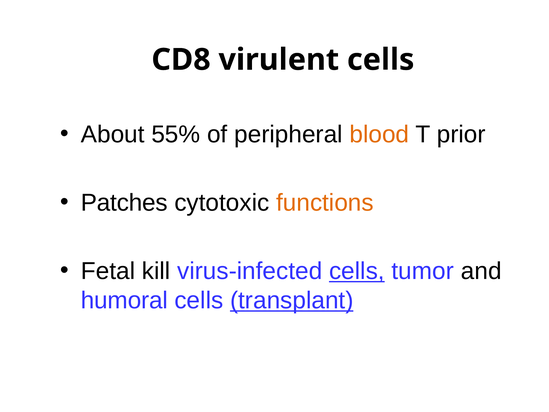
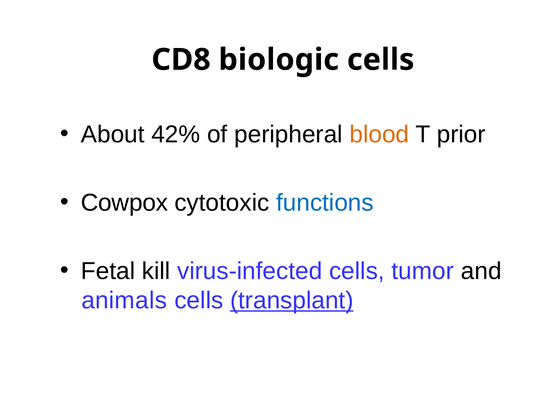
virulent: virulent -> biologic (279, 60)
55%: 55% -> 42% (176, 134)
Patches: Patches -> Cowpox (124, 203)
functions colour: orange -> blue (325, 203)
cells underline: present -> none (357, 271)
humoral: humoral -> animals (124, 300)
